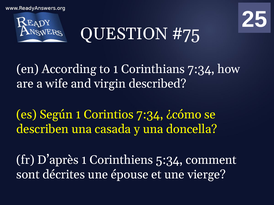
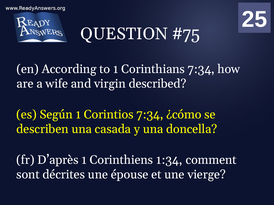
5:34: 5:34 -> 1:34 (169, 160)
